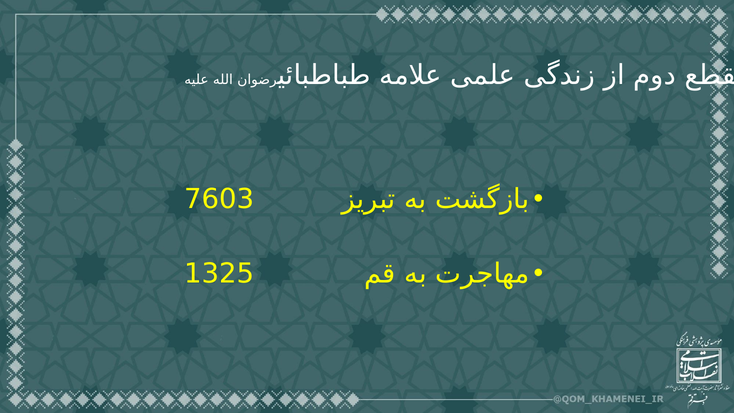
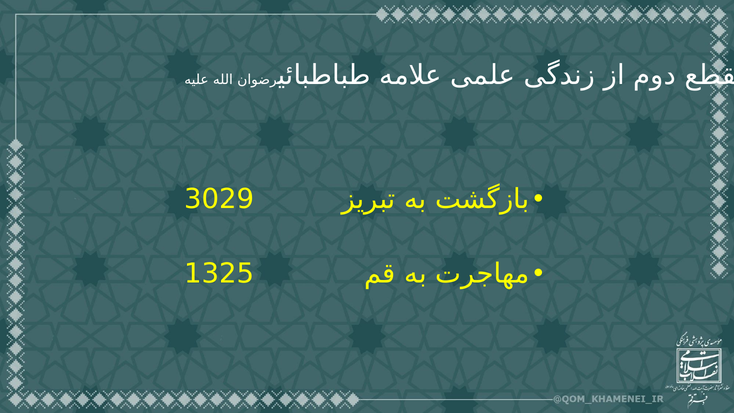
7603: 7603 -> 3029 (219, 199)
